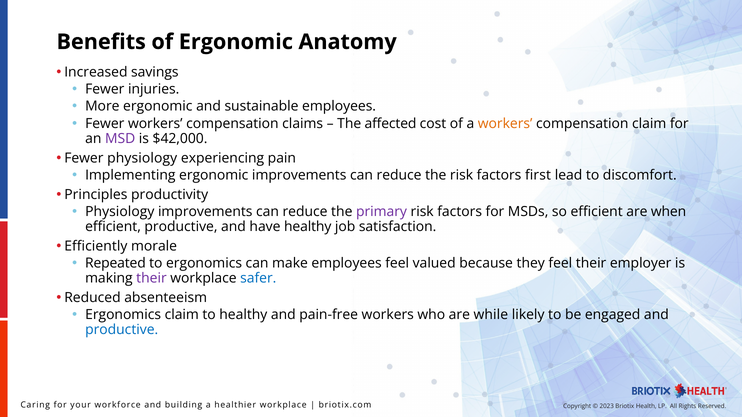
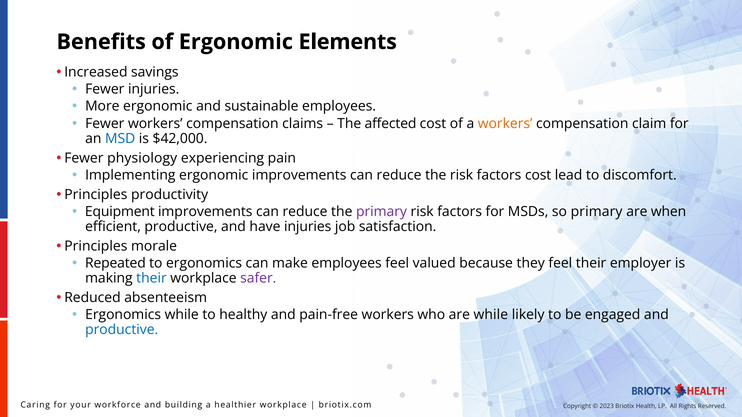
Anatomy: Anatomy -> Elements (348, 42)
MSD colour: purple -> blue (120, 139)
factors first: first -> cost (538, 175)
Physiology: Physiology -> Equipment (120, 212)
so efficient: efficient -> primary (597, 212)
have healthy: healthy -> injuries (308, 227)
Efficiently: Efficiently -> Principles (96, 246)
their colour: purple -> blue (151, 279)
safer colour: blue -> purple (258, 279)
Ergonomics claim: claim -> while (182, 315)
